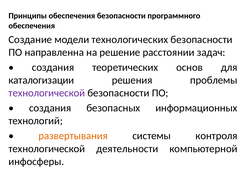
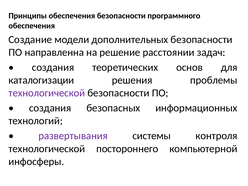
технологических: технологических -> дополнительных (130, 40)
развертывания colour: orange -> purple (73, 136)
деятельности: деятельности -> постороннего (127, 149)
